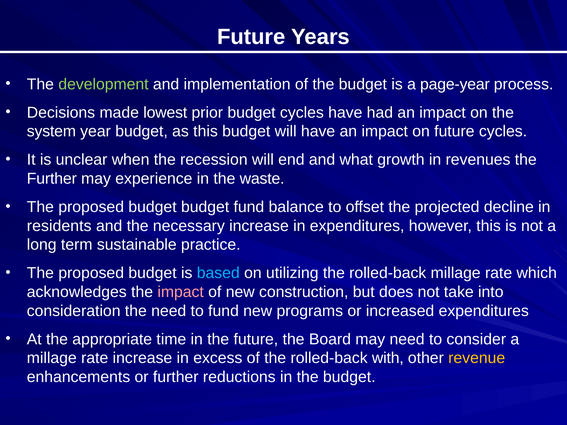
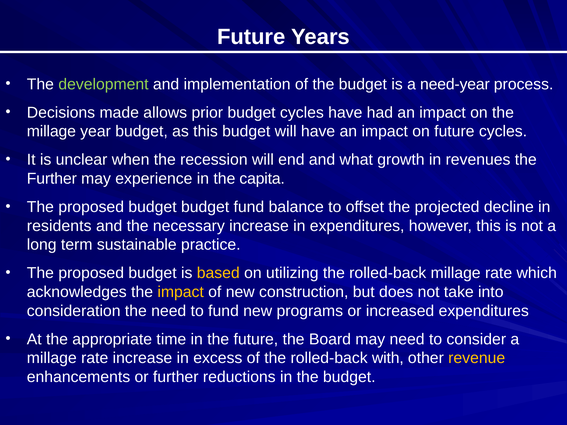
page-year: page-year -> need-year (455, 84)
lowest: lowest -> allows (165, 113)
system: system -> millage (51, 131)
waste: waste -> capita (262, 179)
based colour: light blue -> yellow (218, 273)
impact colour: pink -> yellow (181, 292)
